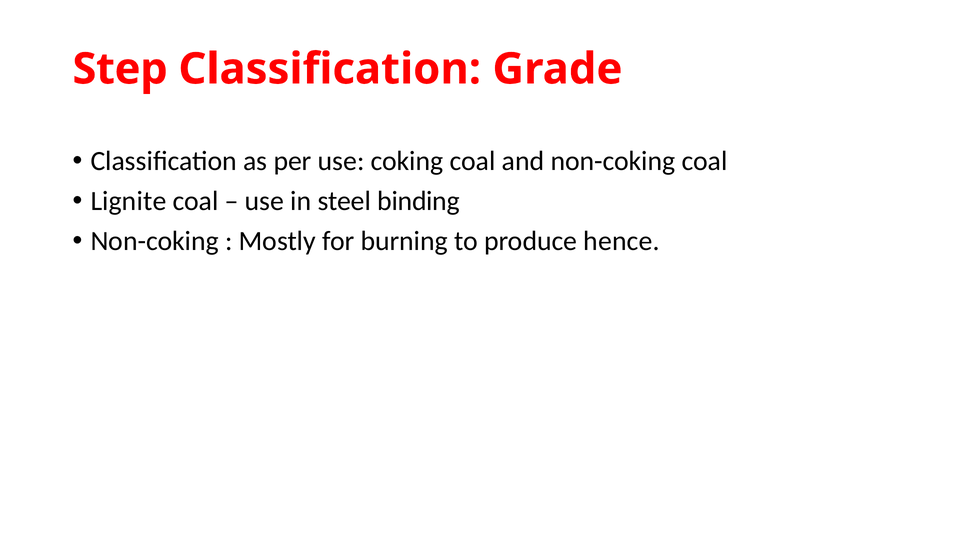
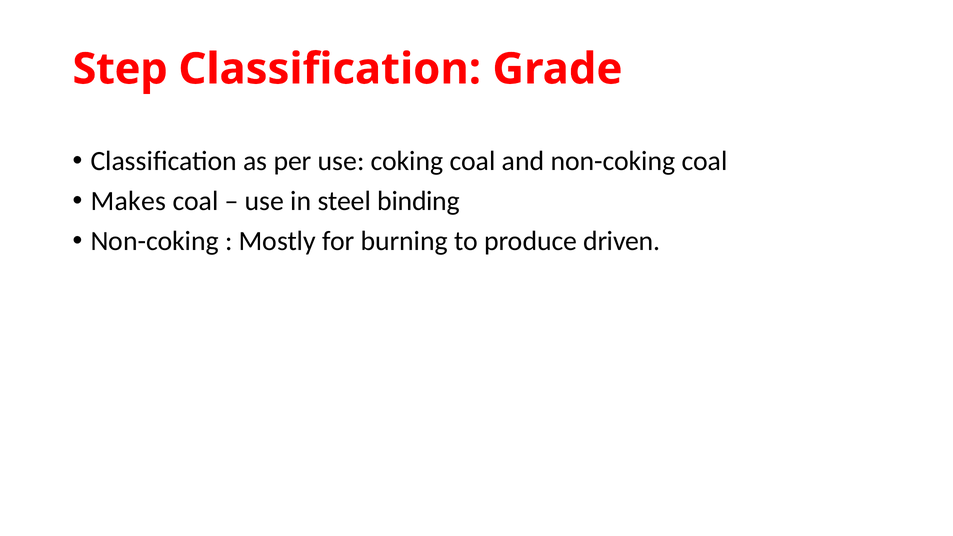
Lignite: Lignite -> Makes (128, 201)
hence: hence -> driven (622, 241)
